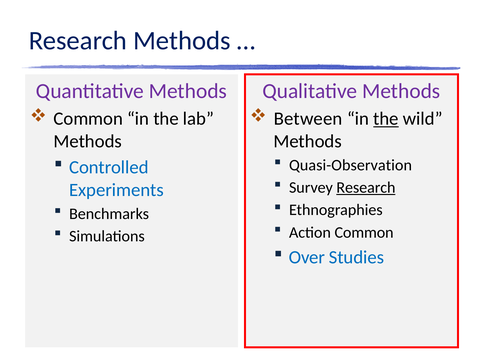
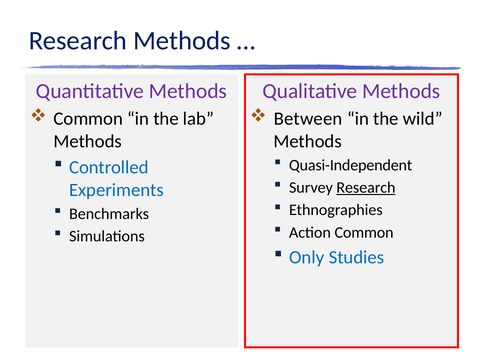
the underline: present -> none (386, 119)
Quasi-Observation: Quasi-Observation -> Quasi-Independent (351, 165)
Over: Over -> Only (307, 258)
